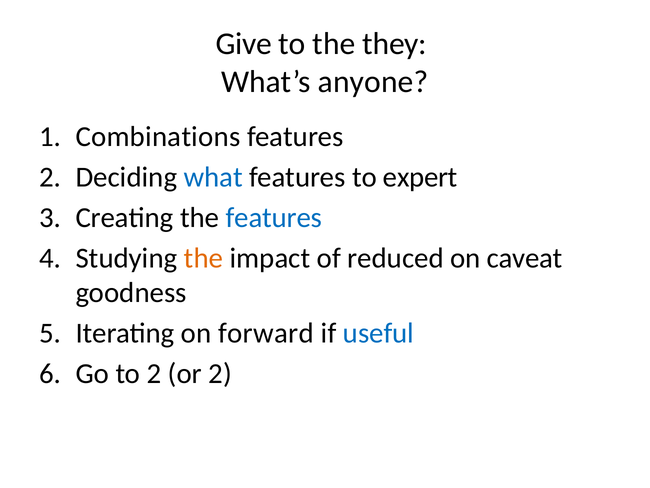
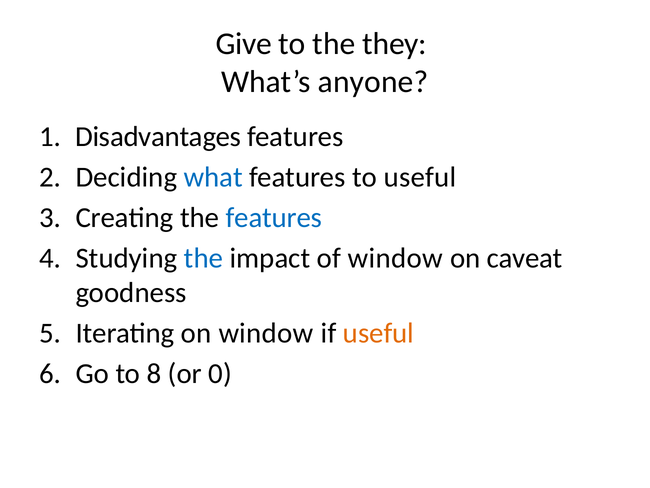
Combinations: Combinations -> Disadvantages (158, 136)
to expert: expert -> useful (420, 177)
the colour: orange -> blue (204, 258)
of reduced: reduced -> window (395, 258)
on forward: forward -> window (266, 333)
useful colour: blue -> orange (378, 333)
to 2: 2 -> 8 (154, 373)
or 2: 2 -> 0 (220, 373)
